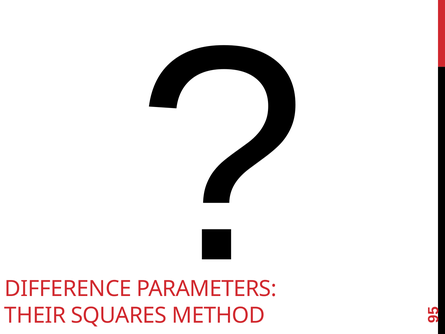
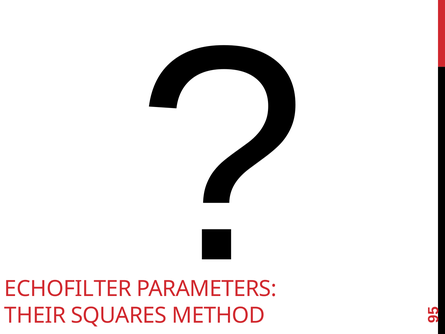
DIFFERENCE: DIFFERENCE -> ECHOFILTER (68, 289)
